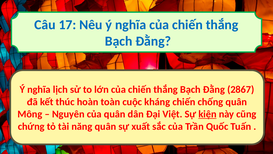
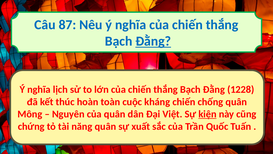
17: 17 -> 87 (67, 25)
Đằng underline: none -> present (153, 41)
2867: 2867 -> 1228 (241, 89)
